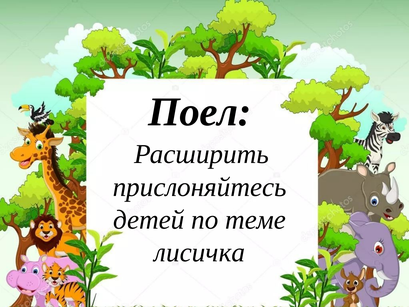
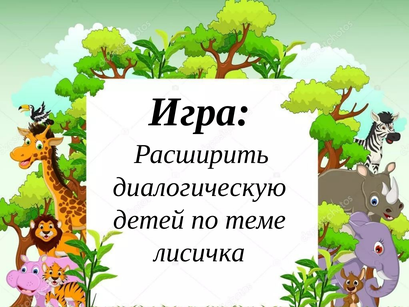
Поел: Поел -> Игра (200, 112)
прислоняйтесь: прислоняйтесь -> диалогическую (200, 187)
